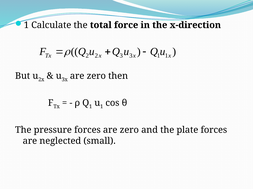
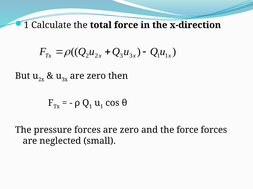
the plate: plate -> force (187, 130)
